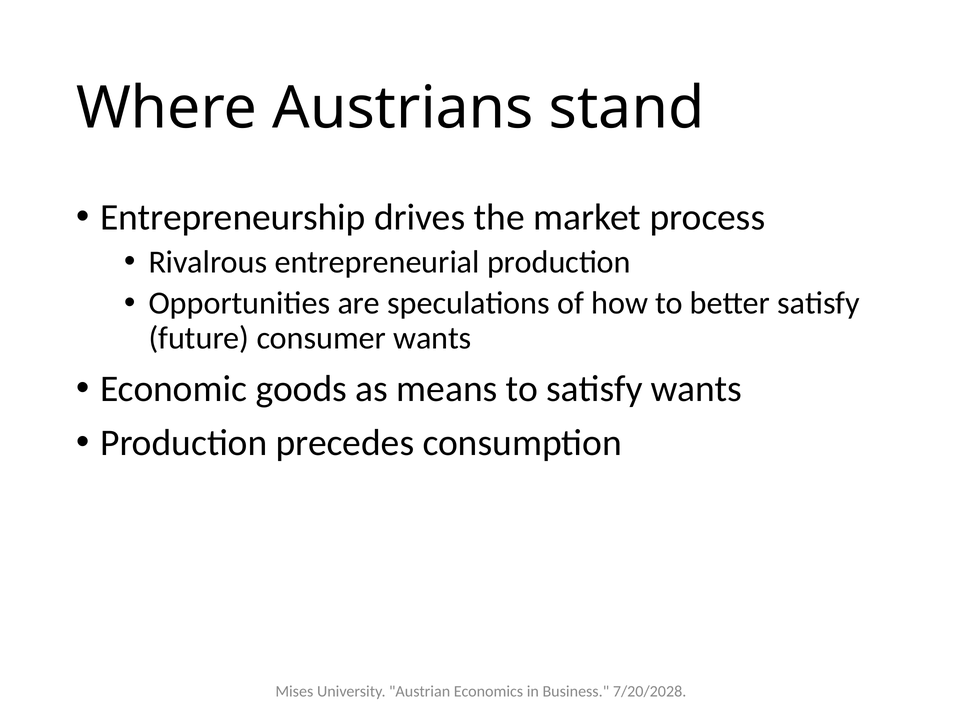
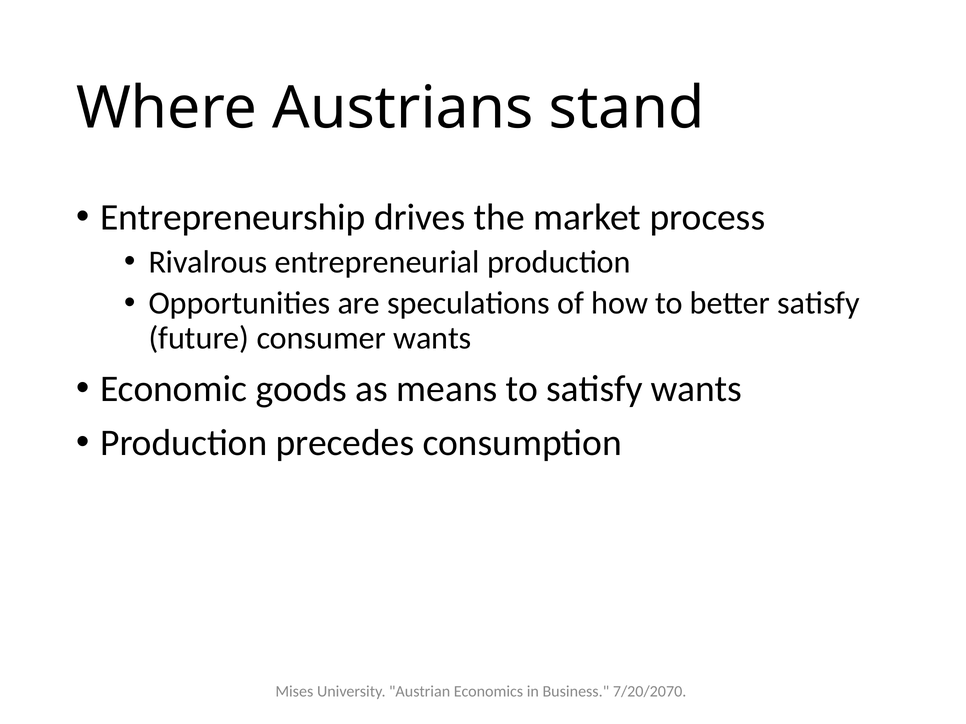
7/20/2028: 7/20/2028 -> 7/20/2070 (650, 692)
